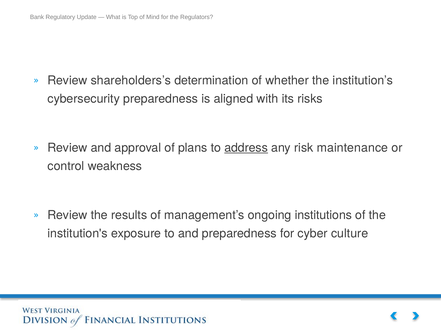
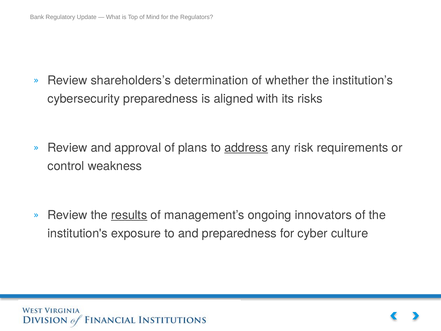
maintenance: maintenance -> requirements (352, 148)
results underline: none -> present (129, 215)
institutions: institutions -> innovators (323, 215)
